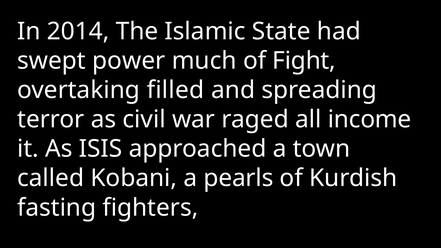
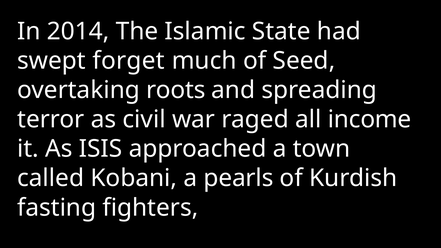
power: power -> forget (129, 61)
Fight: Fight -> Seed (304, 61)
filled: filled -> roots (176, 90)
